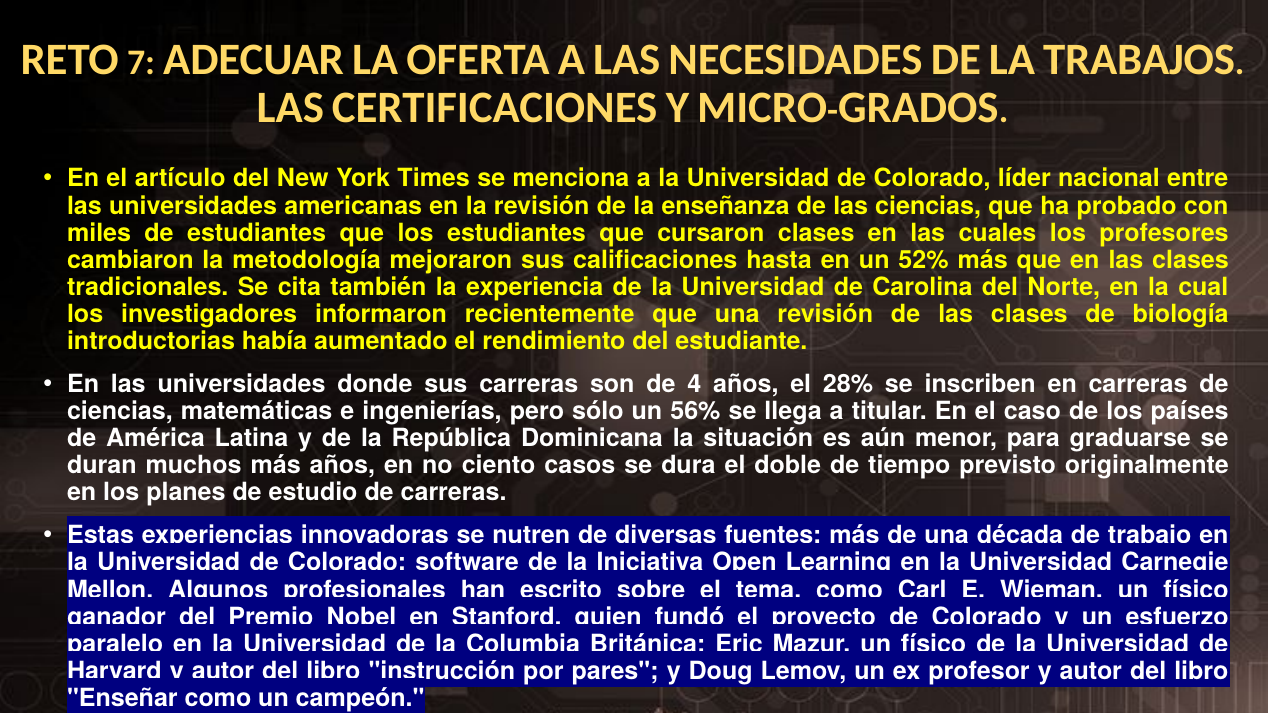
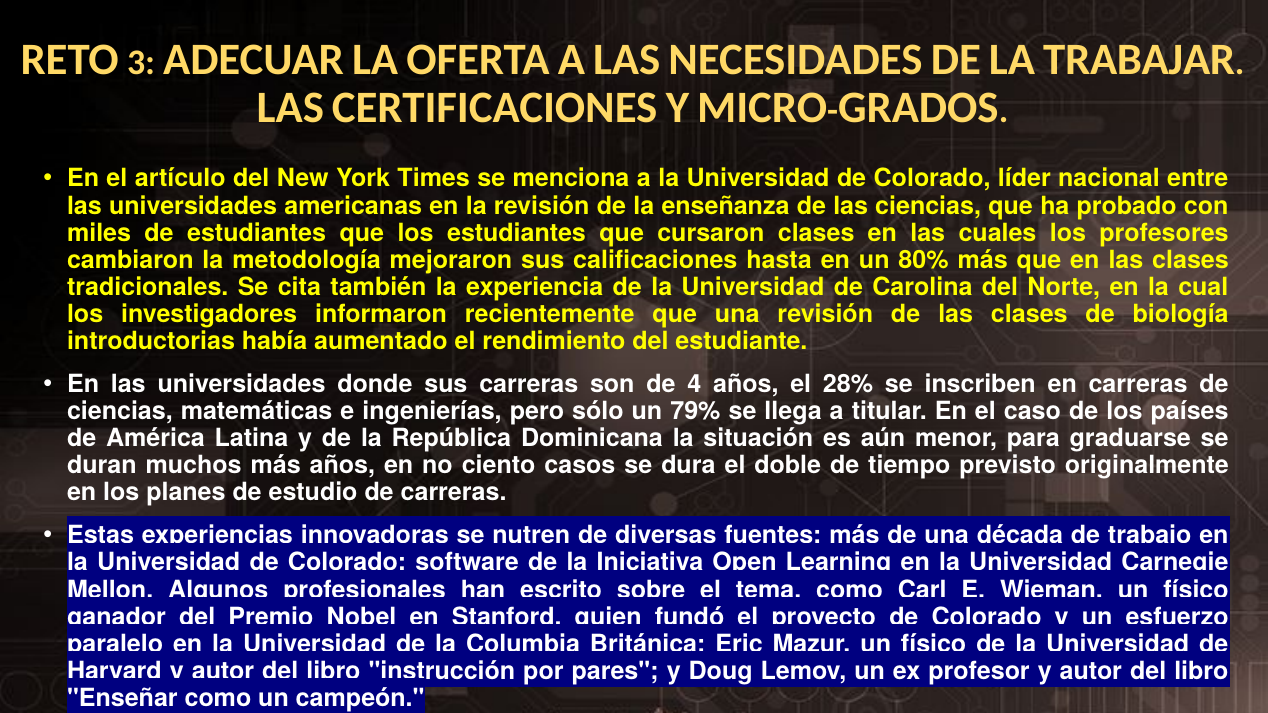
7: 7 -> 3 (141, 62)
TRABAJOS: TRABAJOS -> TRABAJAR (1139, 59)
52%: 52% -> 80% (924, 260)
56%: 56% -> 79% (695, 411)
